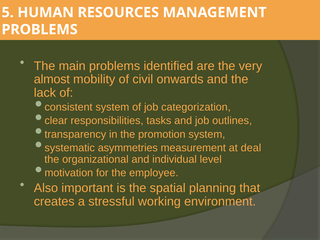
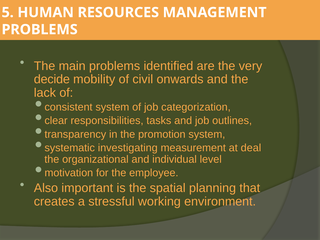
almost: almost -> decide (52, 79)
asymmetries: asymmetries -> investigating (128, 148)
